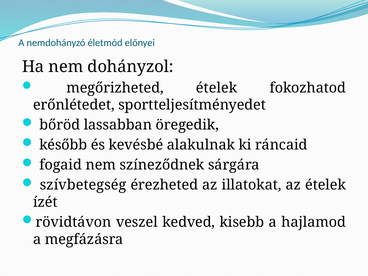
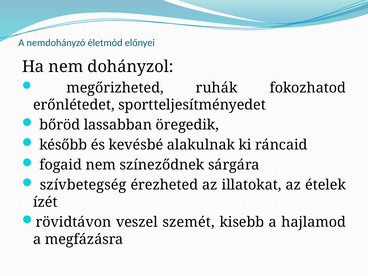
megőrizheted ételek: ételek -> ruhák (217, 88)
kedved: kedved -> szemét (189, 222)
